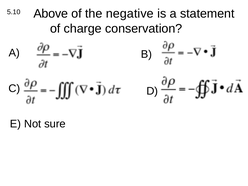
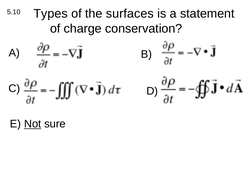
Above: Above -> Types (51, 14)
negative: negative -> surfaces (130, 14)
Not underline: none -> present (33, 124)
